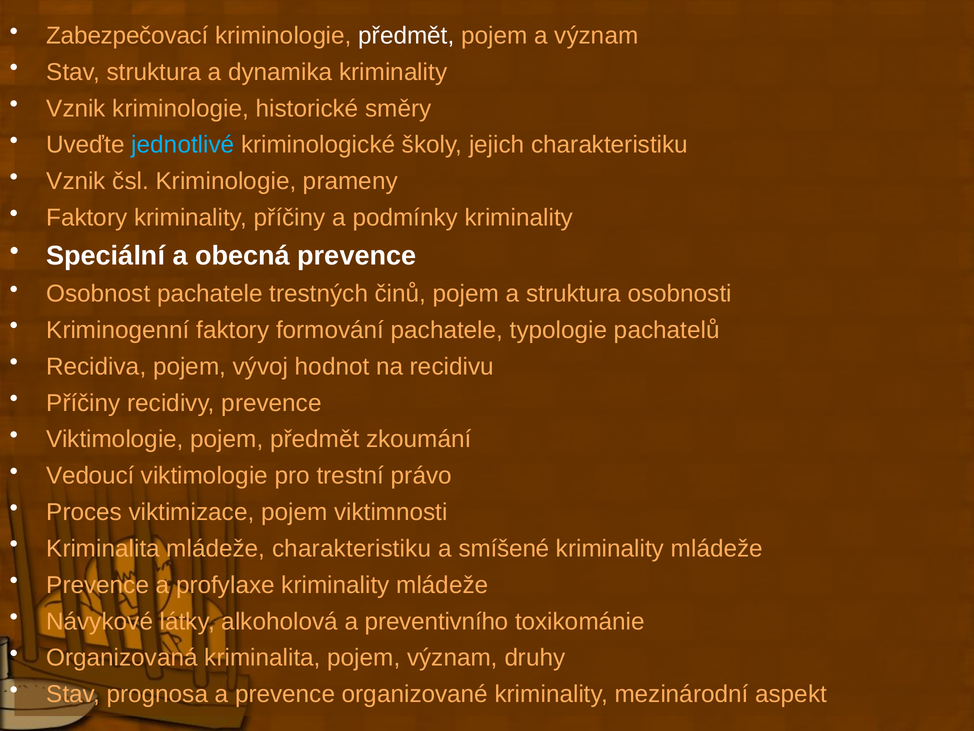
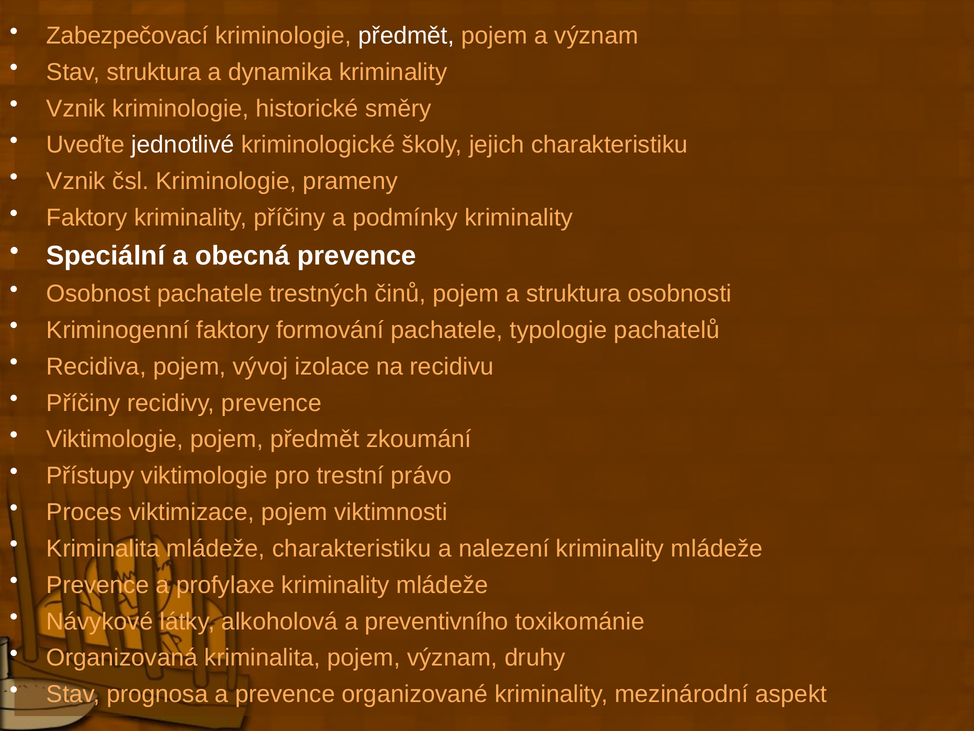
jednotlivé colour: light blue -> white (183, 145)
hodnot: hodnot -> izolace (332, 366)
Vedoucí: Vedoucí -> Přístupy (90, 475)
smíšené: smíšené -> nalezení (504, 548)
